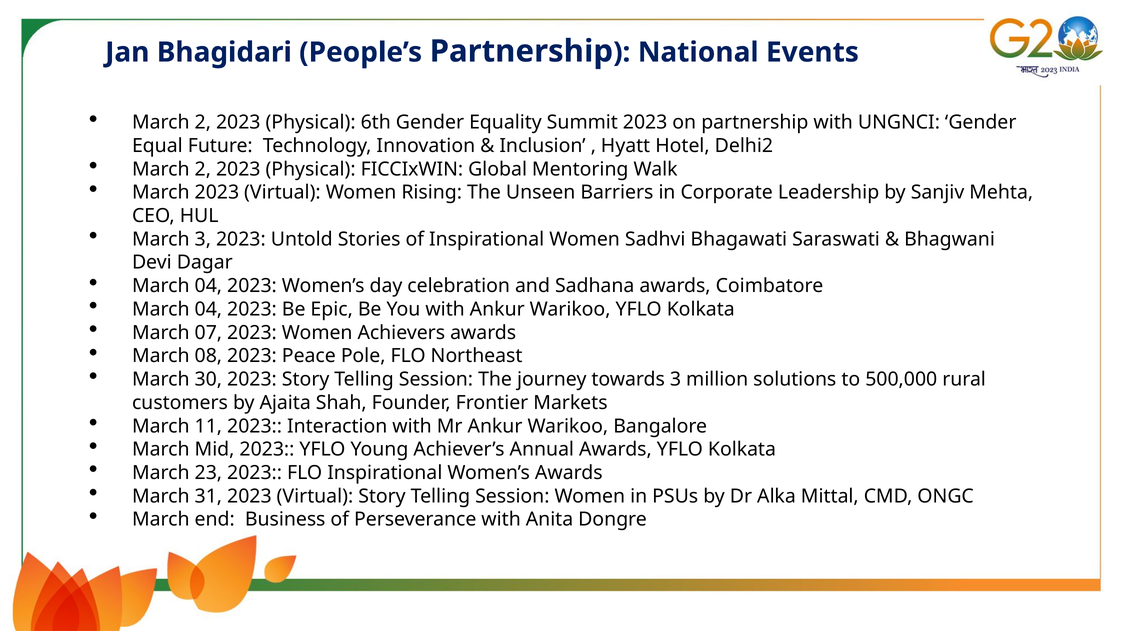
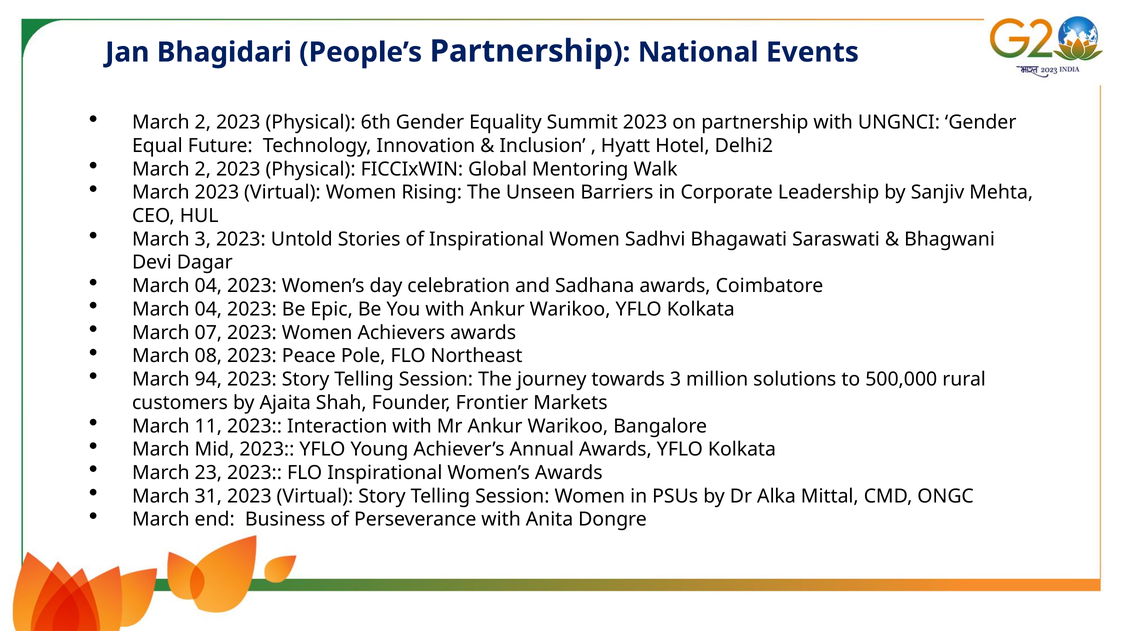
30: 30 -> 94 (208, 379)
